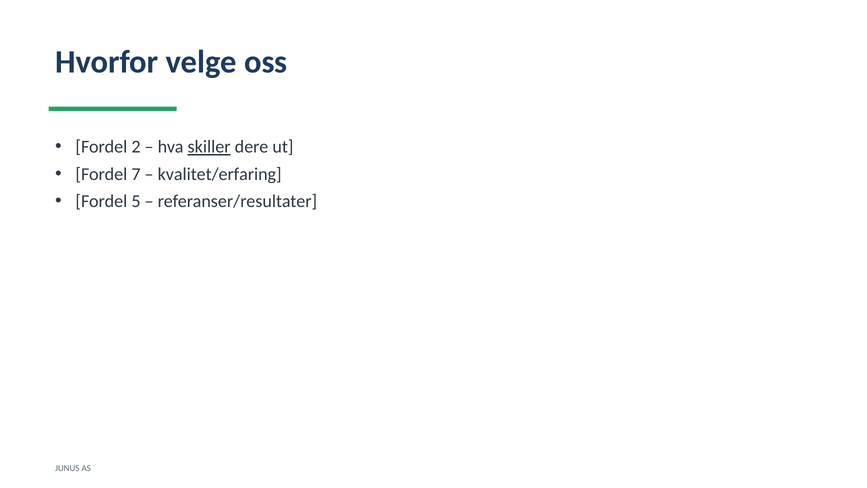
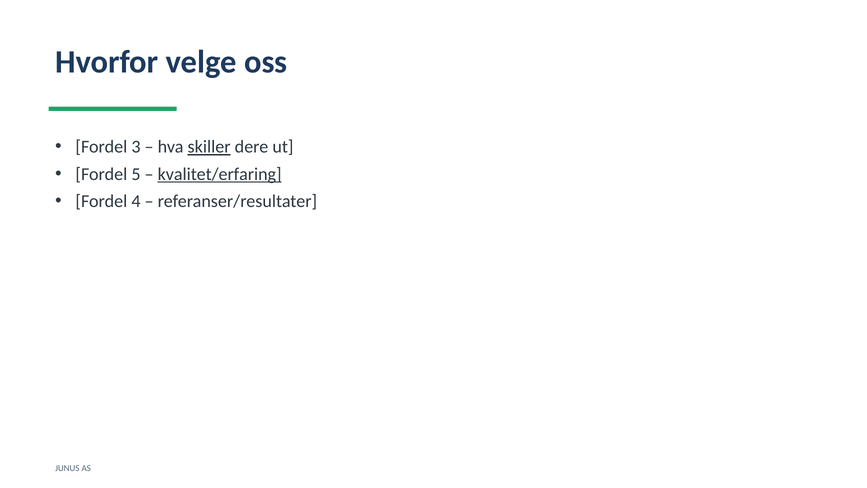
2: 2 -> 3 (136, 147)
7: 7 -> 5 (136, 174)
kvalitet/erfaring underline: none -> present (220, 174)
5: 5 -> 4 (136, 201)
